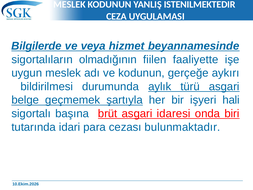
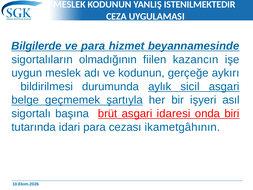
ve veya: veya -> para (93, 46)
faaliyette: faaliyette -> kazancın (196, 59)
türü: türü -> sicil (190, 86)
hali: hali -> asıl (231, 100)
bulunmaktadır: bulunmaktadır -> ikametgâhının (182, 127)
